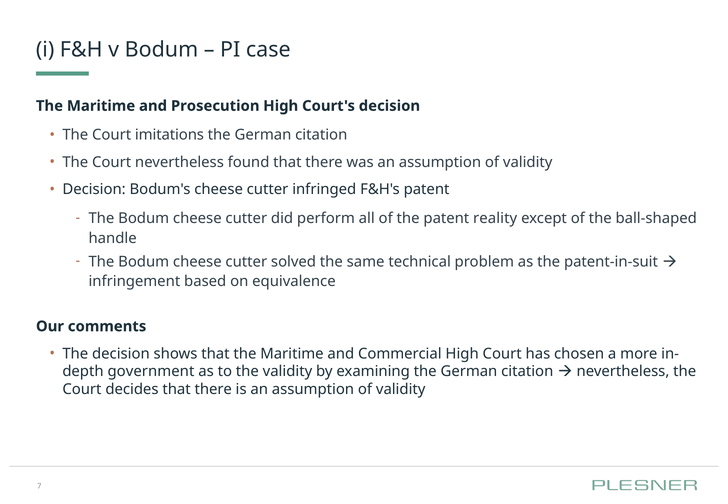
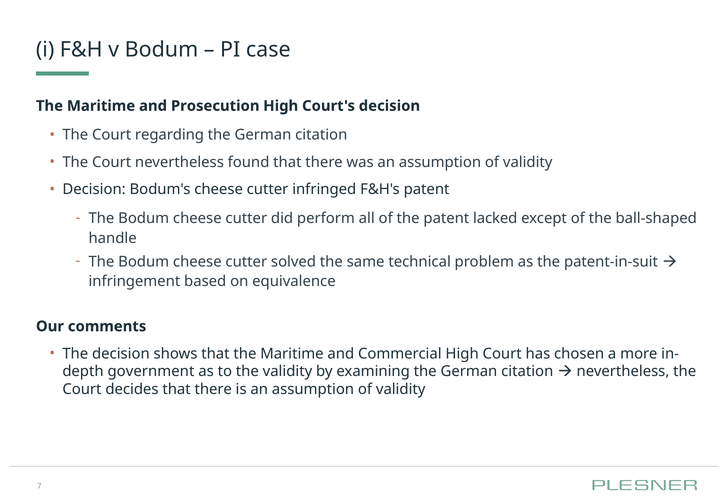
imitations: imitations -> regarding (169, 135)
reality: reality -> lacked (495, 219)
